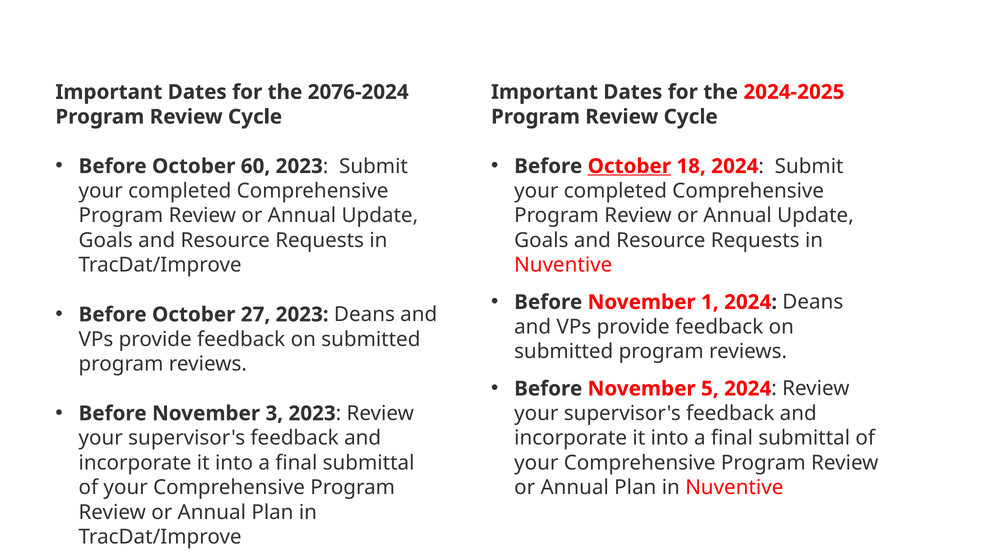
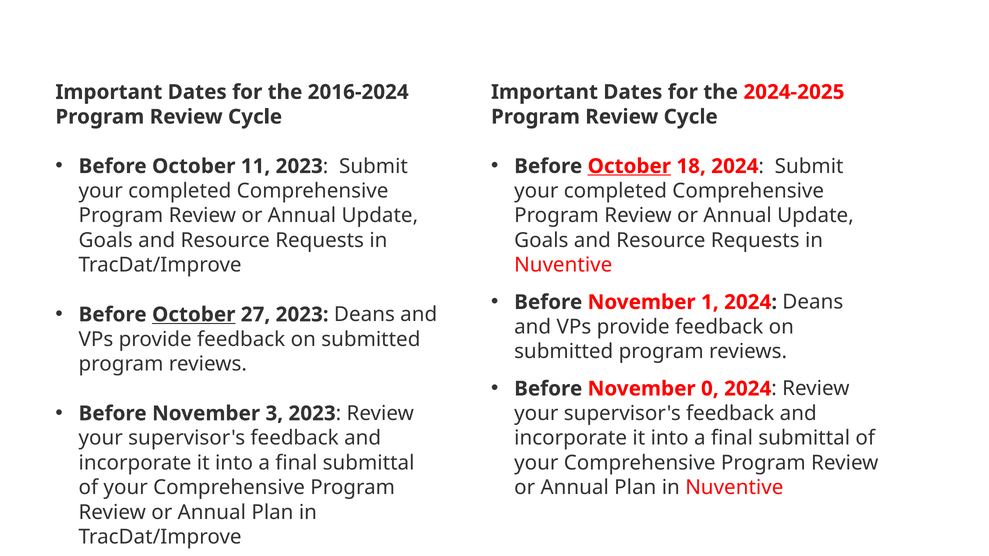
2076-2024: 2076-2024 -> 2016-2024 (358, 92)
60: 60 -> 11 (256, 166)
October underline: none -> present (194, 315)
5: 5 -> 0 (710, 389)
